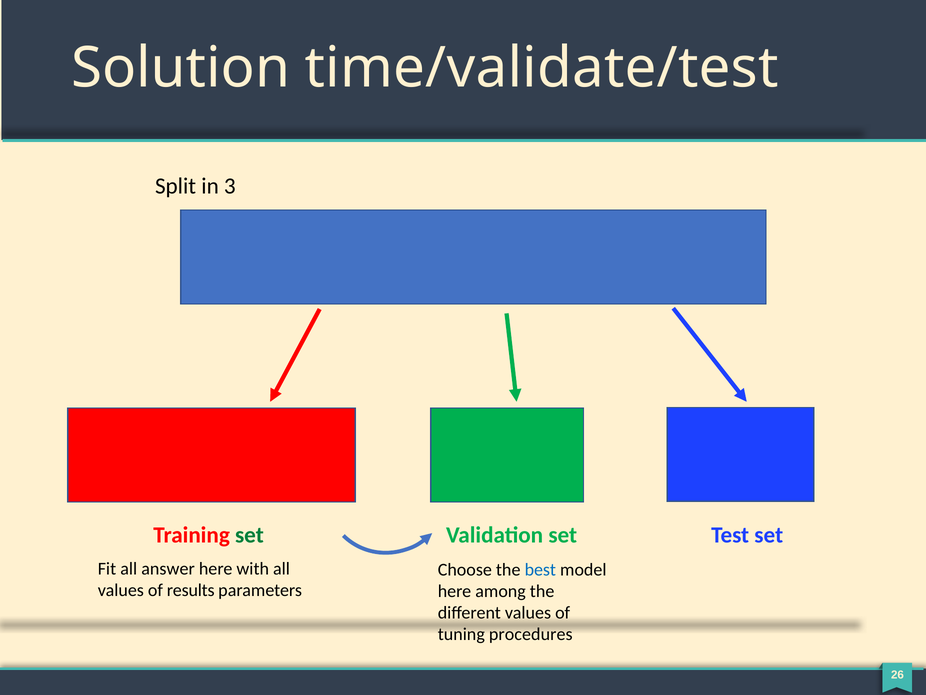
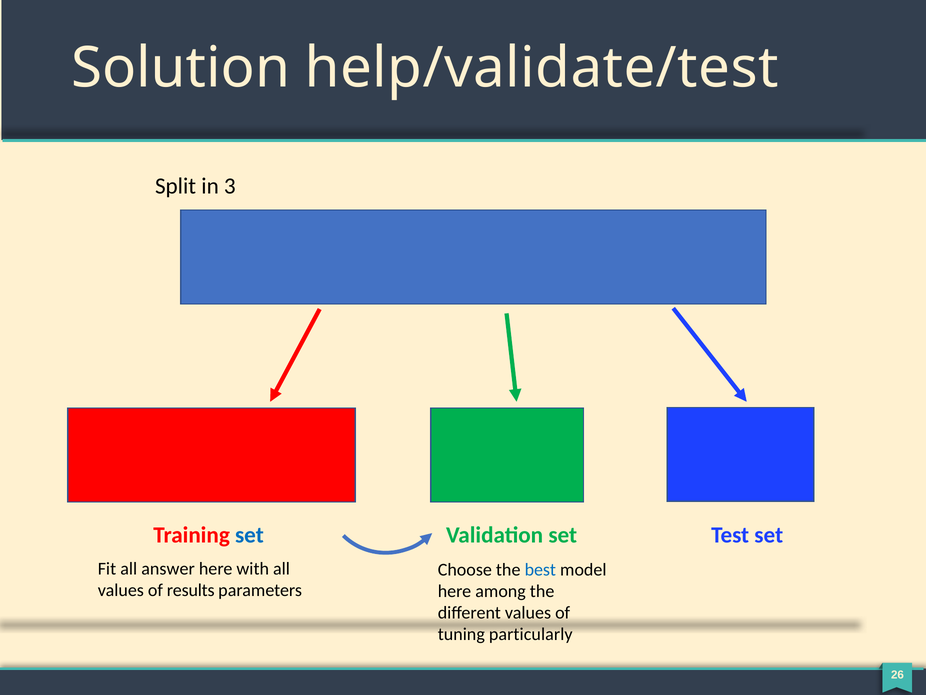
time/validate/test: time/validate/test -> help/validate/test (542, 68)
set colour: green -> blue (249, 535)
procedures: procedures -> particularly (531, 634)
